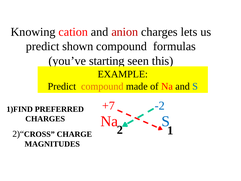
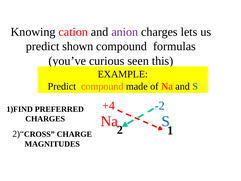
anion colour: red -> purple (125, 32)
starting: starting -> curious (107, 61)
+7: +7 -> +4 (108, 106)
